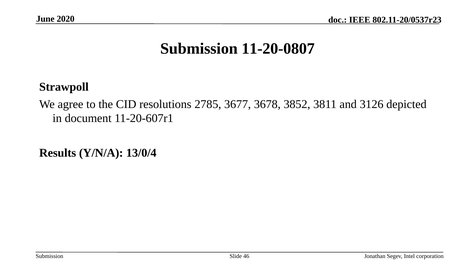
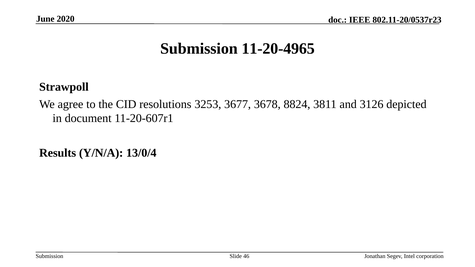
11-20-0807: 11-20-0807 -> 11-20-4965 (278, 49)
2785: 2785 -> 3253 (208, 104)
3852: 3852 -> 8824 (297, 104)
